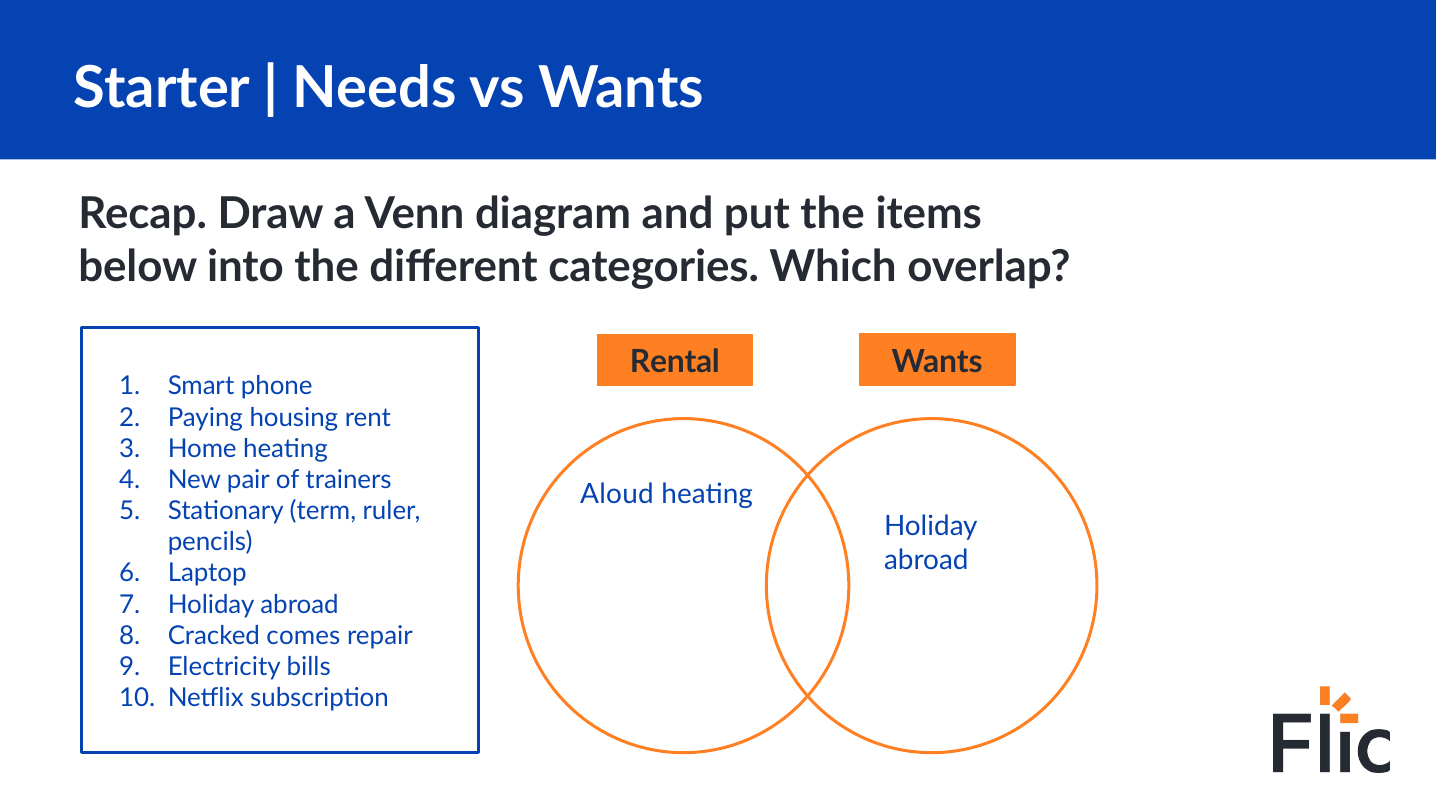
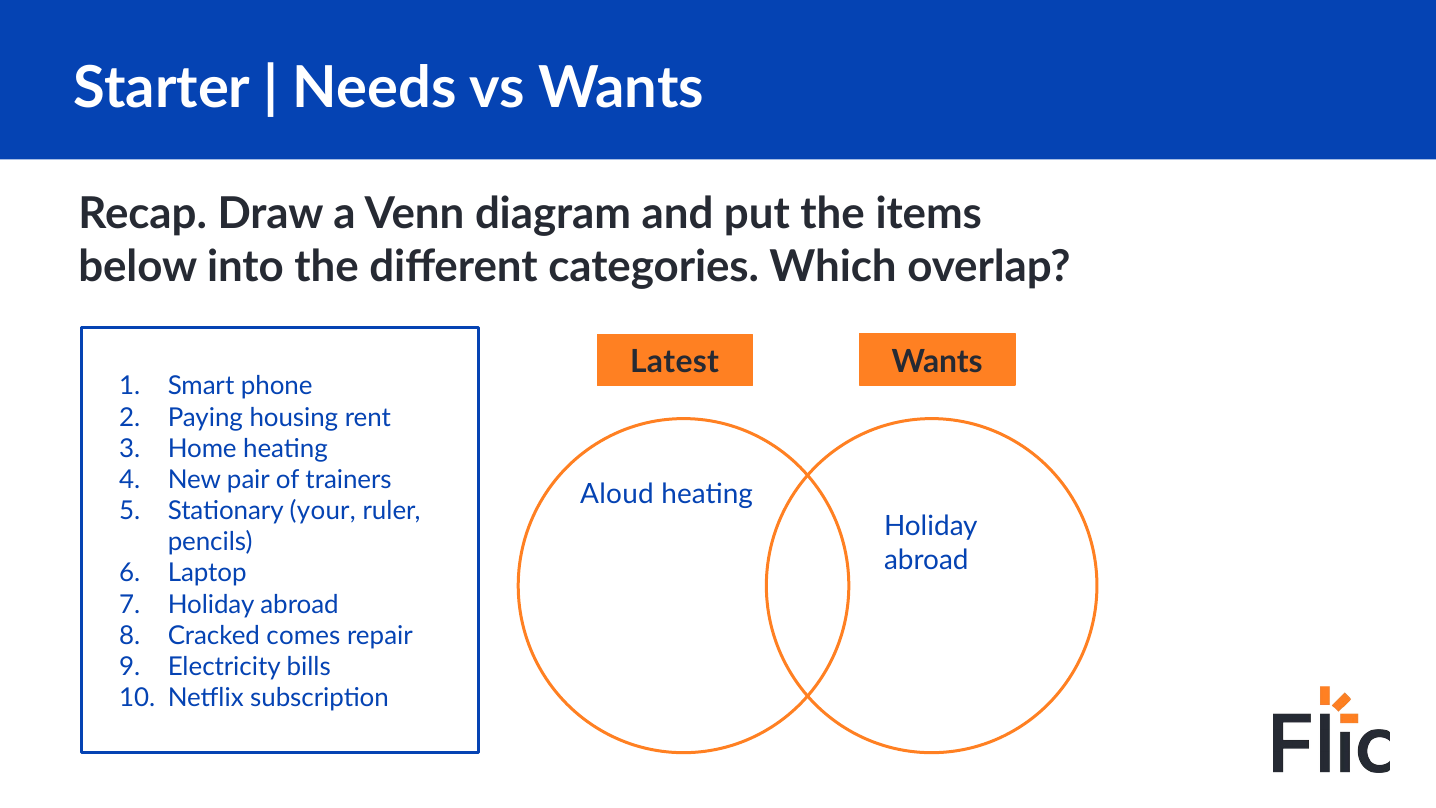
Rental: Rental -> Latest (675, 362)
term: term -> your (323, 511)
